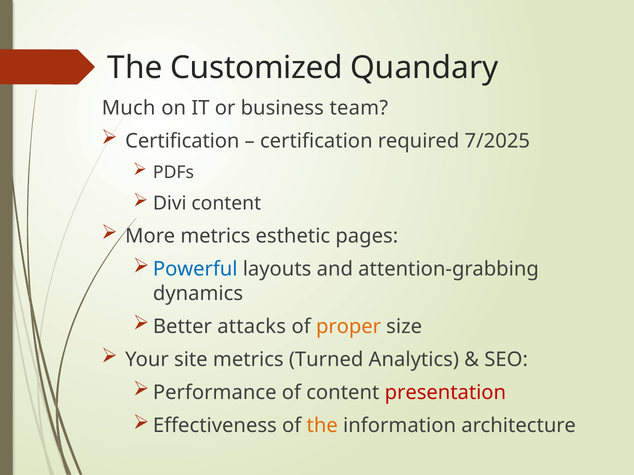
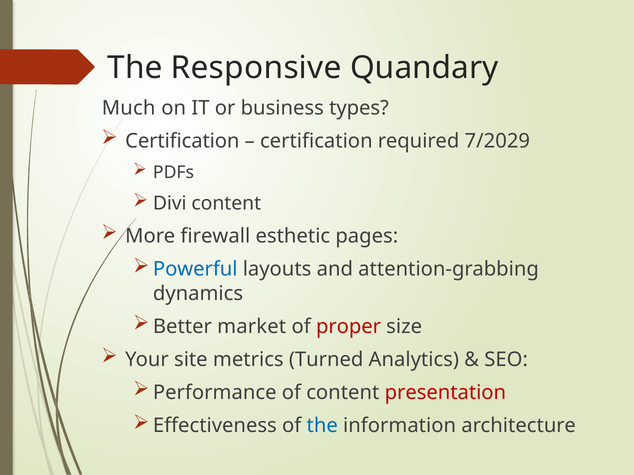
Customized: Customized -> Responsive (256, 68)
team: team -> types (359, 108)
7/2025: 7/2025 -> 7/2029 (497, 141)
More metrics: metrics -> firewall (215, 236)
attacks: attacks -> market (252, 327)
proper colour: orange -> red (349, 327)
the colour: orange -> blue (322, 426)
